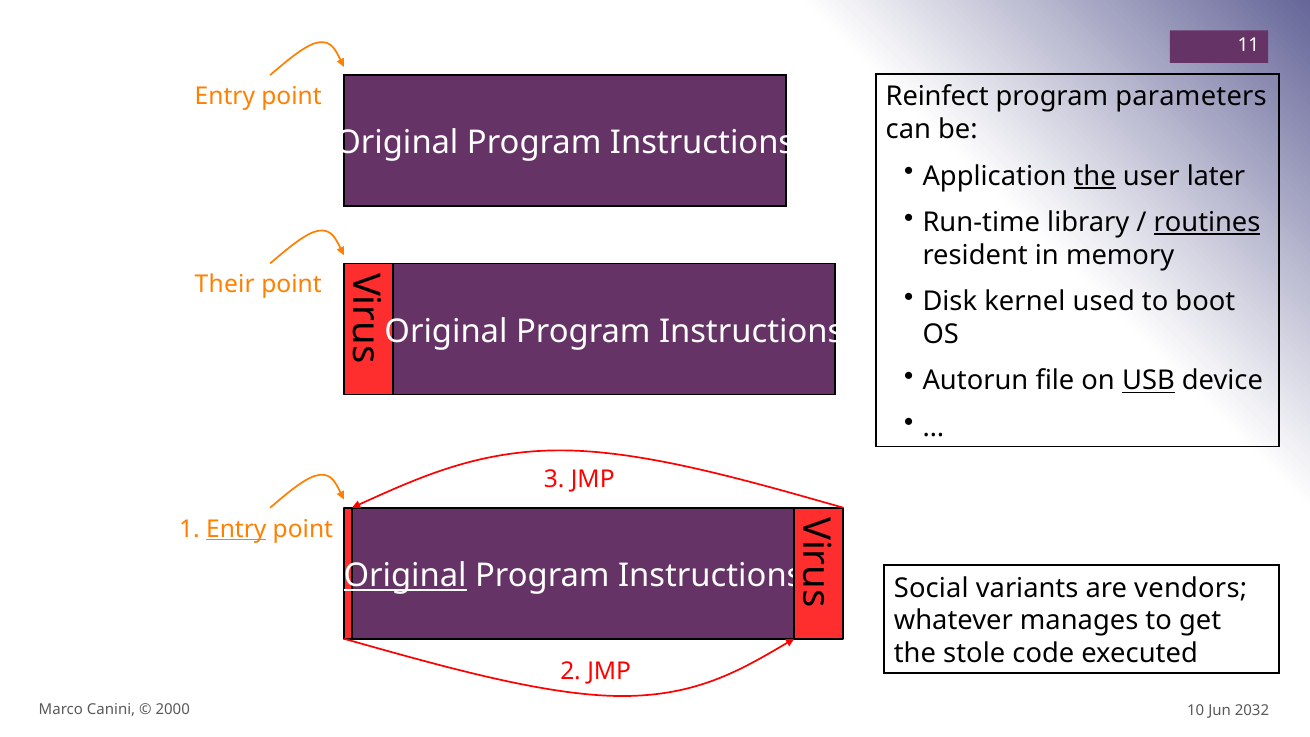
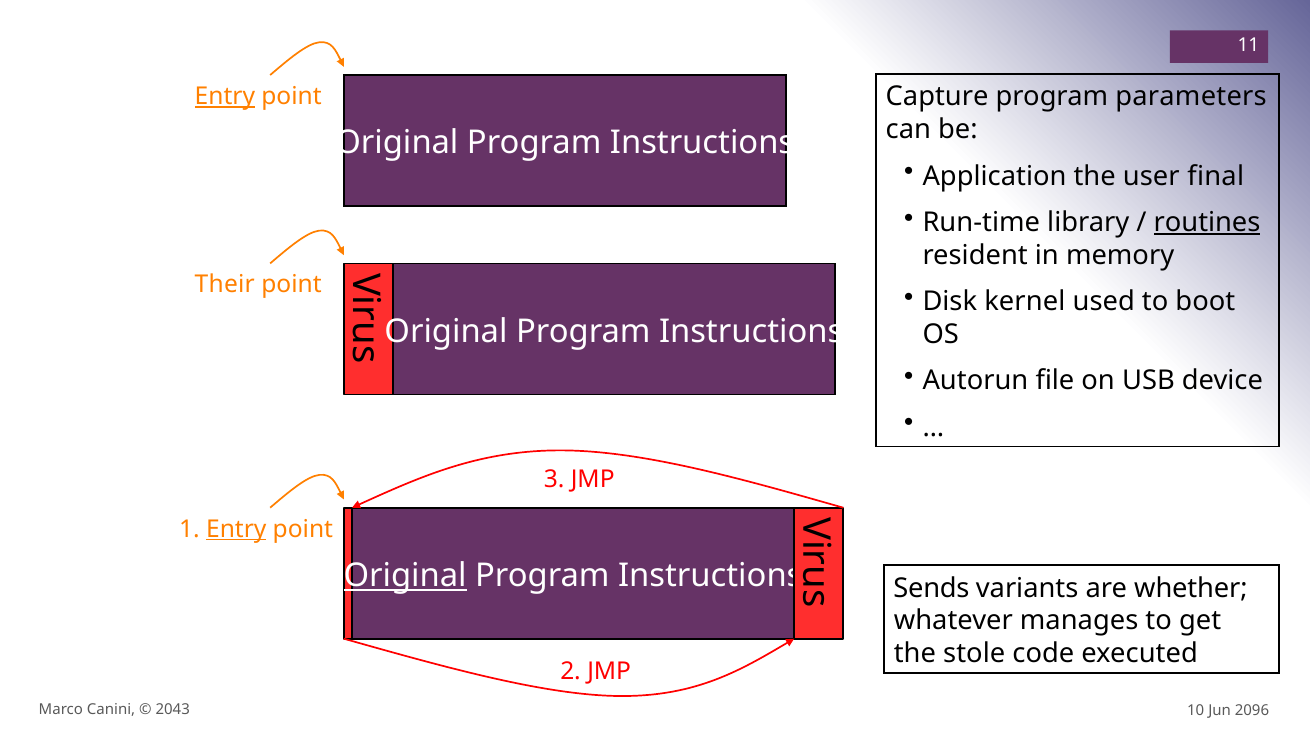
Reinfect: Reinfect -> Capture (937, 97)
Entry underline: none -> present (225, 96)
the underline: present -> none (1095, 176)
later: later -> final (1216, 176)
USB underline: present -> none (1148, 381)
Social: Social -> Sends (931, 588)
vendors: vendors -> whether (1191, 588)
2000: 2000 -> 2043 (173, 710)
2032: 2032 -> 2096 (1252, 711)
